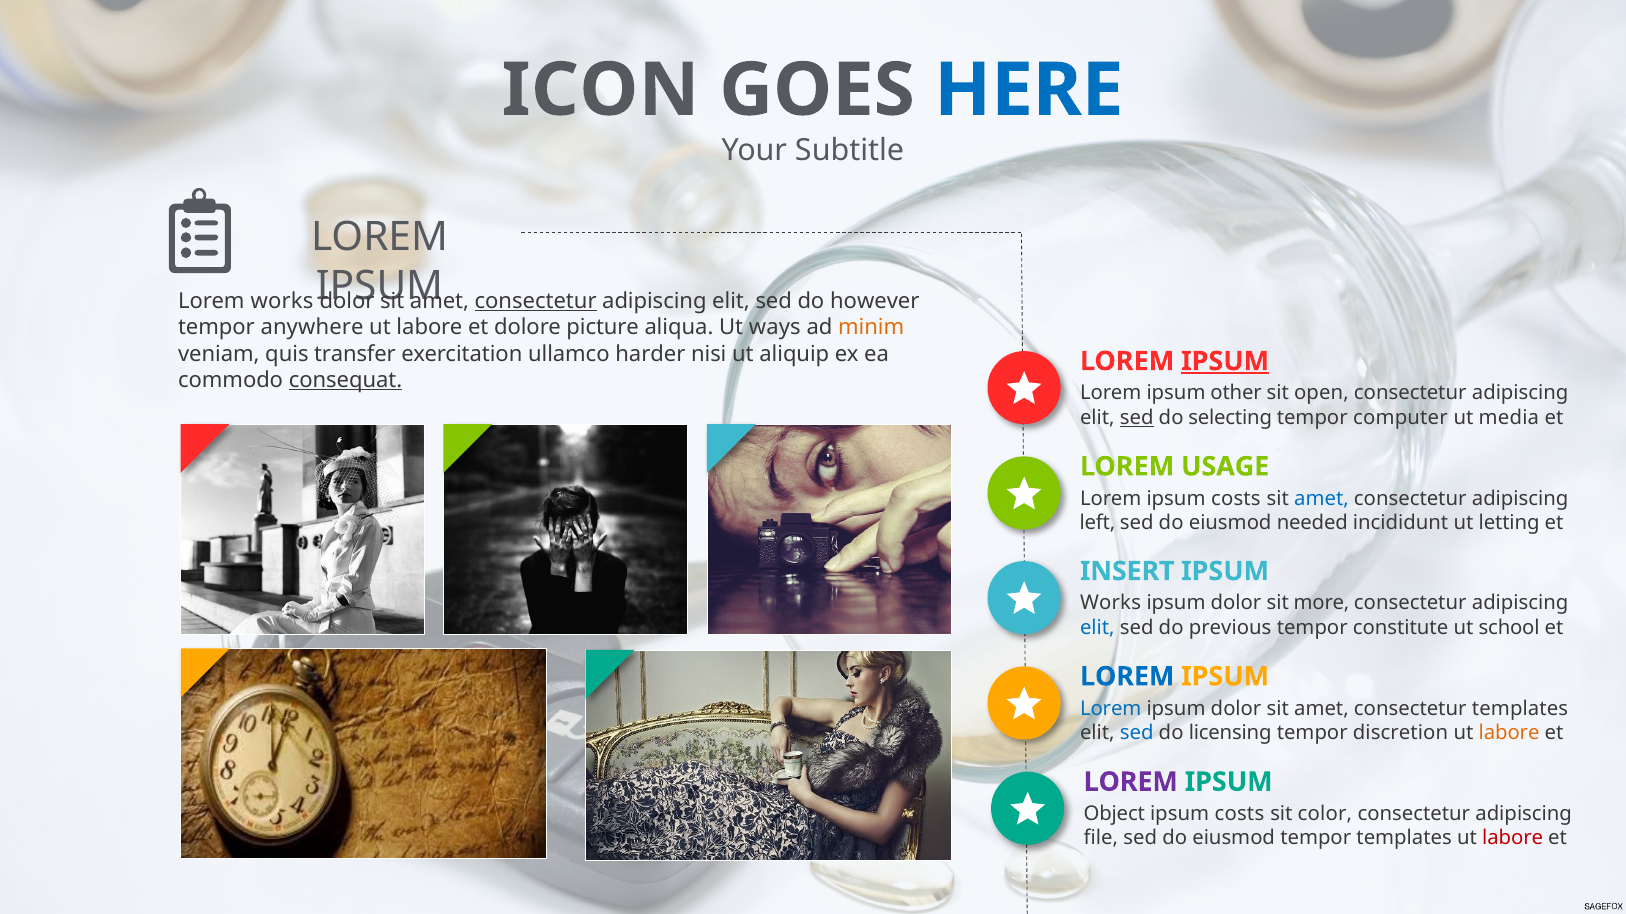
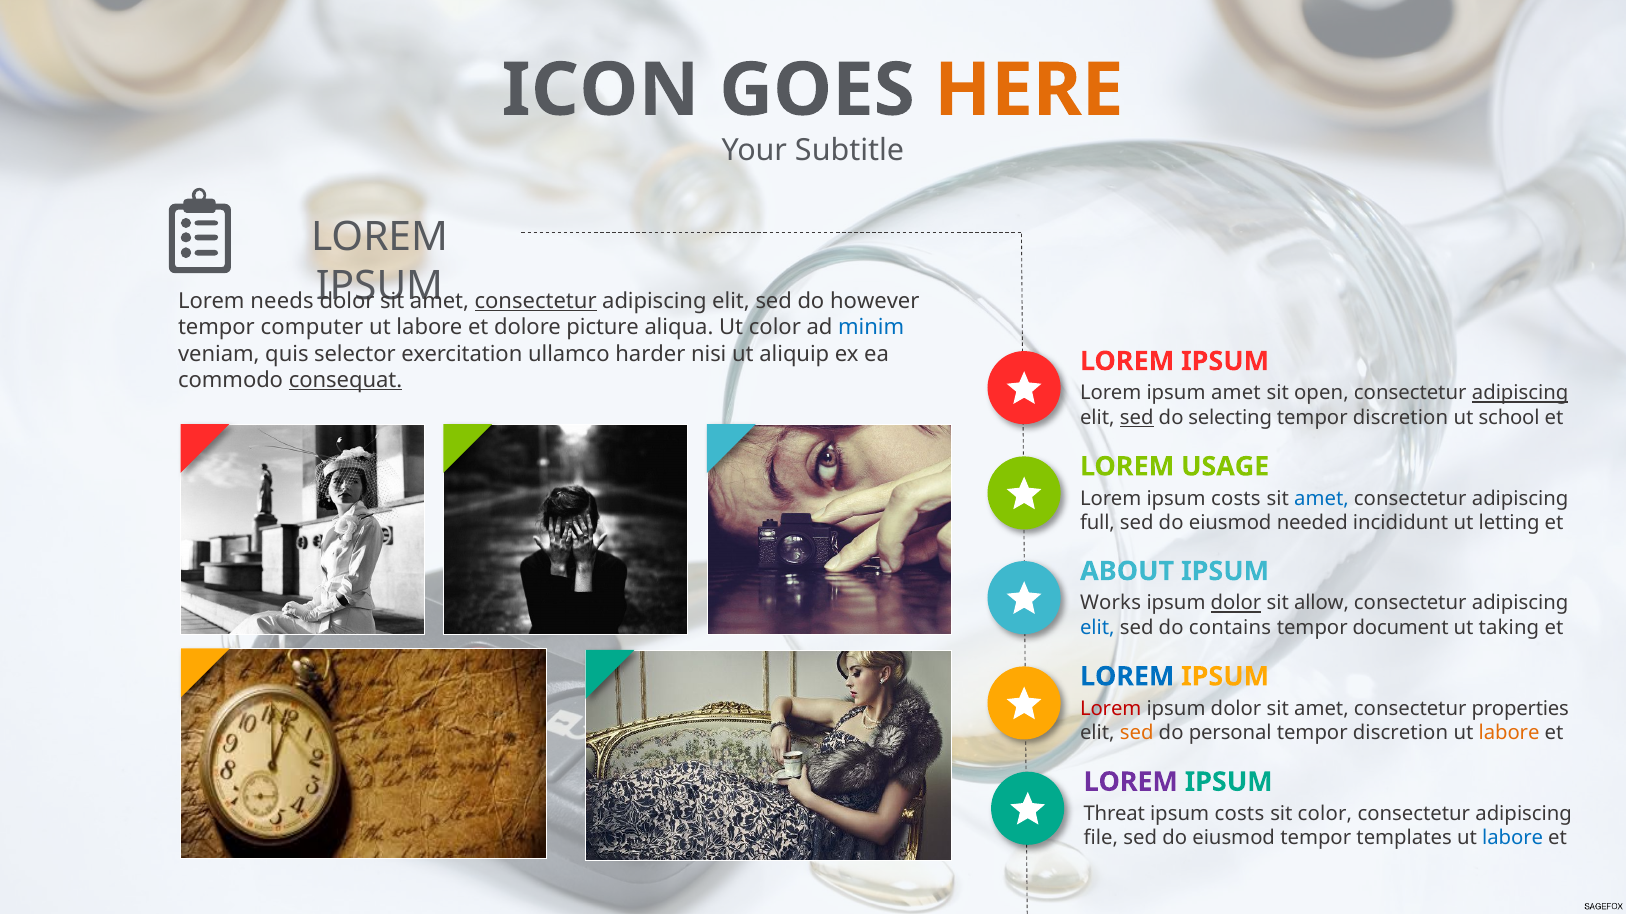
HERE colour: blue -> orange (1029, 90)
Lorem works: works -> needs (282, 301)
anywhere: anywhere -> computer (312, 328)
Ut ways: ways -> color (775, 328)
minim colour: orange -> blue (871, 328)
transfer: transfer -> selector (355, 354)
IPSUM underline: present -> none (1225, 361)
ipsum other: other -> amet (1236, 394)
adipiscing underline: none -> present (1520, 394)
computer: computer -> discretion (1401, 418)
media: media -> school (1509, 418)
left: left -> full (1097, 523)
INSERT: INSERT -> ABOUT (1127, 572)
dolor underline: none -> present (1236, 604)
more: more -> allow (1322, 604)
previous: previous -> contains (1230, 628)
constitute: constitute -> document (1401, 628)
school: school -> taking (1509, 628)
Lorem colour: blue -> red (1111, 709)
consectetur templates: templates -> properties (1520, 709)
sed colour: blue -> orange (1137, 733)
licensing: licensing -> personal (1230, 733)
Object: Object -> Threat (1114, 814)
labore colour: red -> blue (1513, 839)
